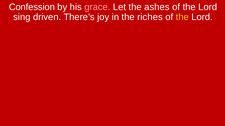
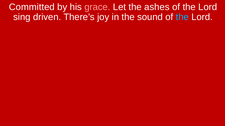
Confession: Confession -> Committed (32, 7)
riches: riches -> sound (150, 17)
the colour: yellow -> light blue (182, 17)
